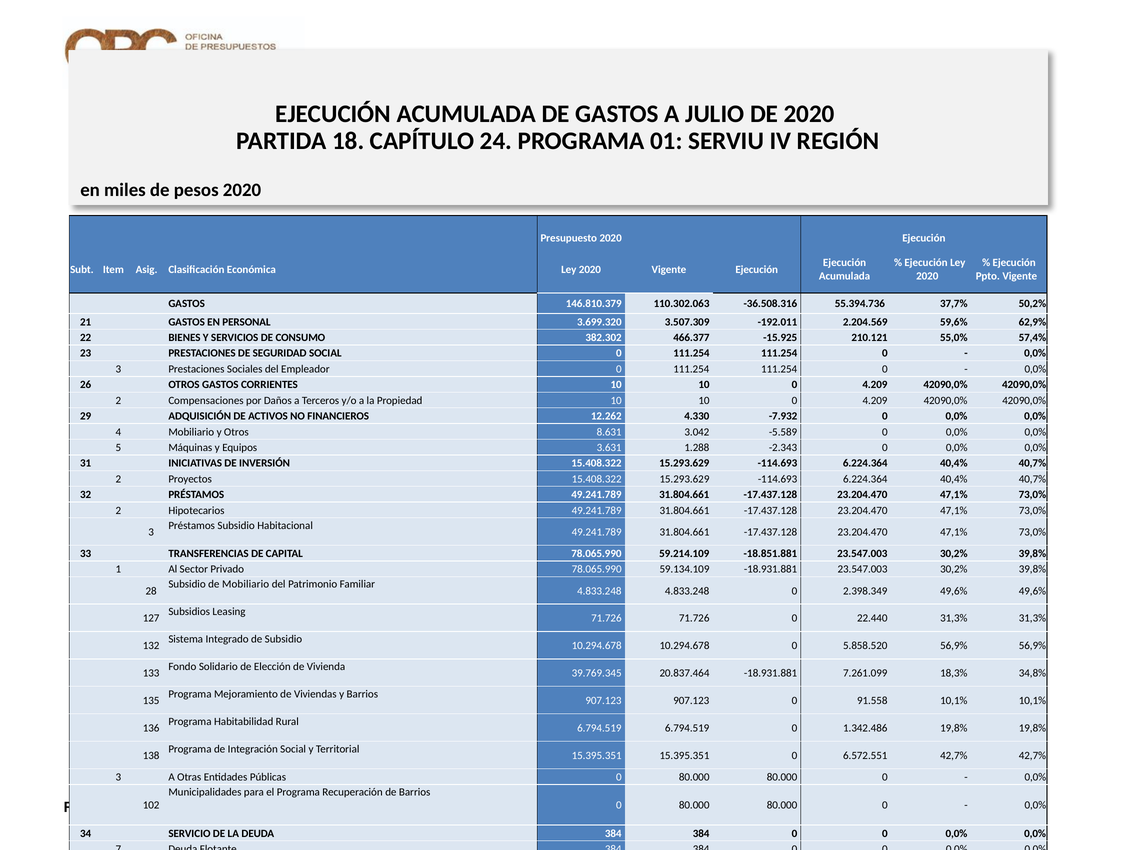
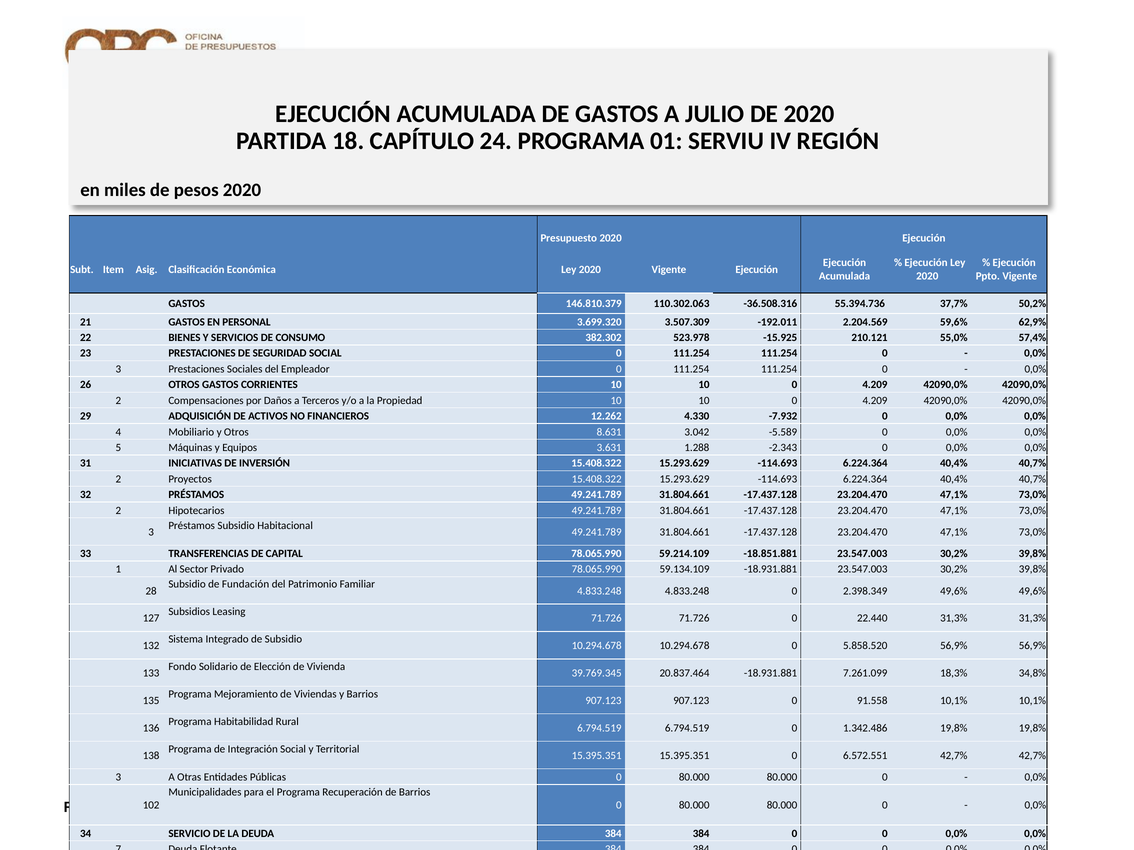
466.377: 466.377 -> 523.978 (691, 338)
de Mobiliario: Mobiliario -> Fundación (246, 585)
